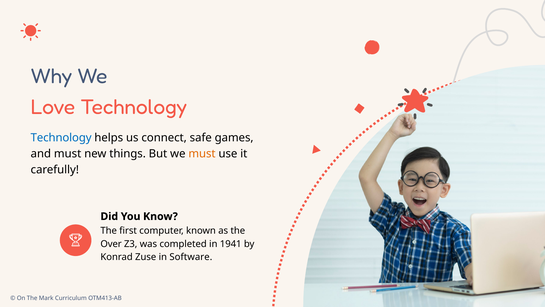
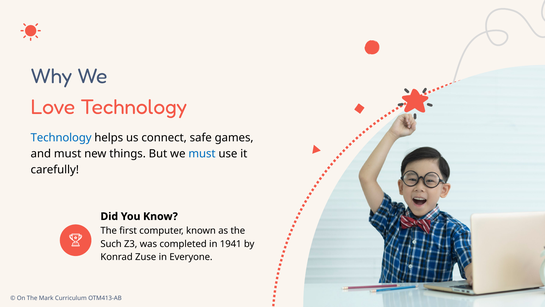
must colour: orange -> blue (202, 154)
Over: Over -> Such (111, 244)
Software: Software -> Everyone (191, 257)
